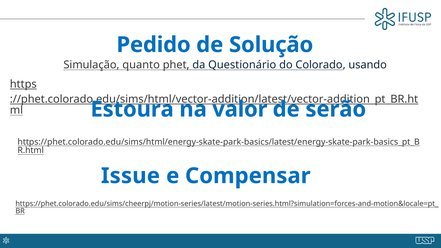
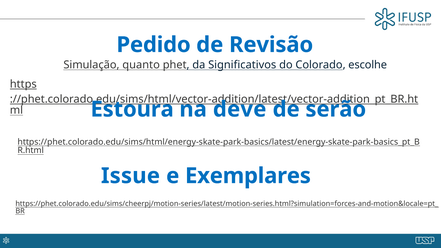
Solução: Solução -> Revisão (271, 45)
Questionário: Questionário -> Significativos (242, 65)
usando: usando -> escolhe (368, 65)
valor: valor -> deve (240, 109)
Compensar: Compensar -> Exemplares (248, 176)
